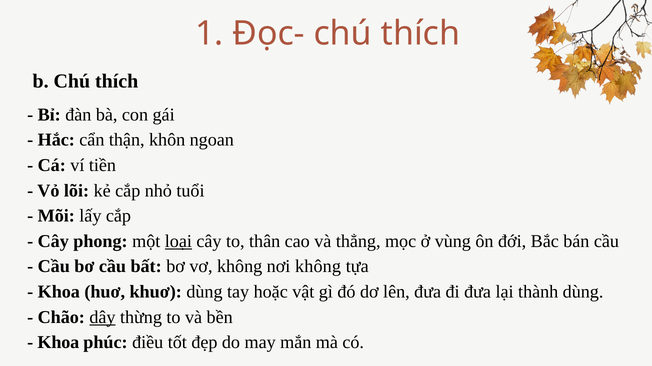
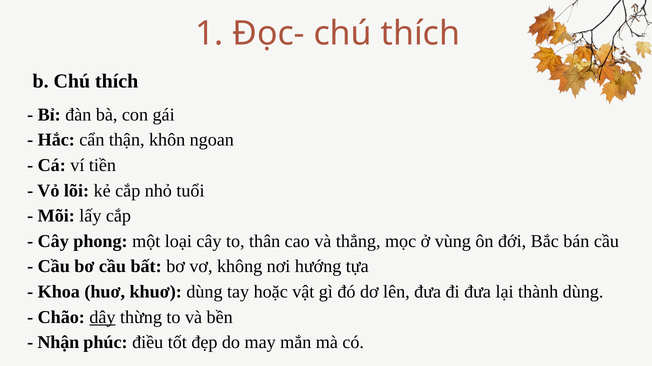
loại underline: present -> none (178, 242)
nơi không: không -> hướng (318, 267)
Khoa: Khoa -> Nhận (58, 343)
